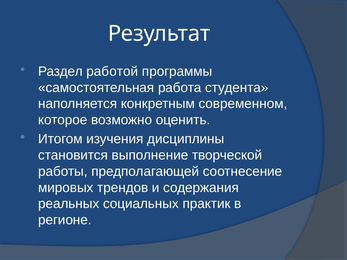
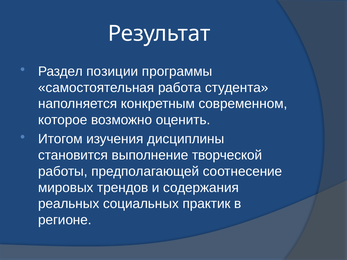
работой: работой -> позиции (112, 71)
